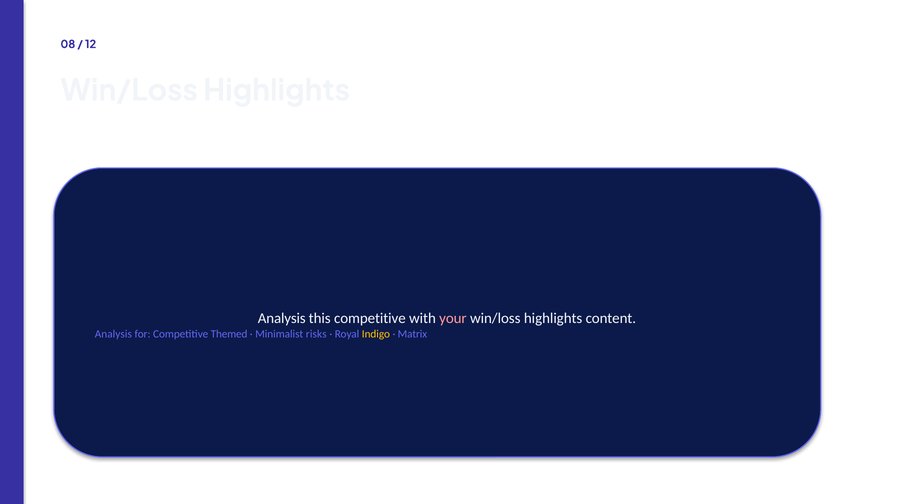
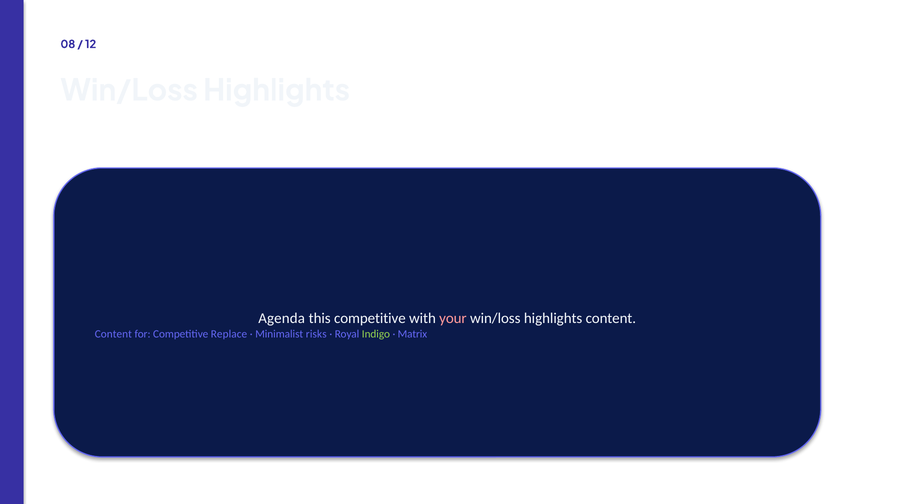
Analysis: Analysis -> Agenda (282, 319)
Analysis: Analysis -> Content (113, 334)
Themed: Themed -> Replace (229, 334)
Indigo colour: yellow -> light green (376, 334)
